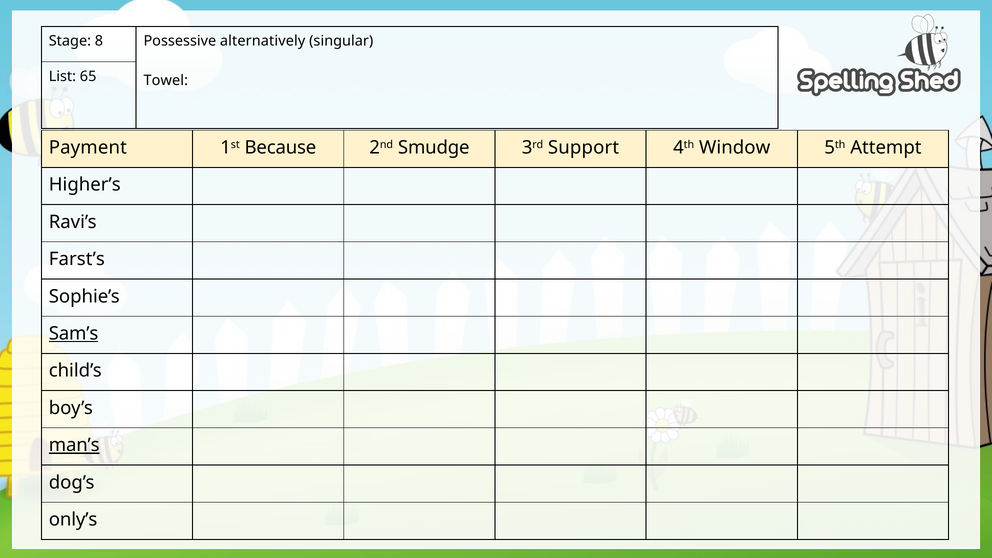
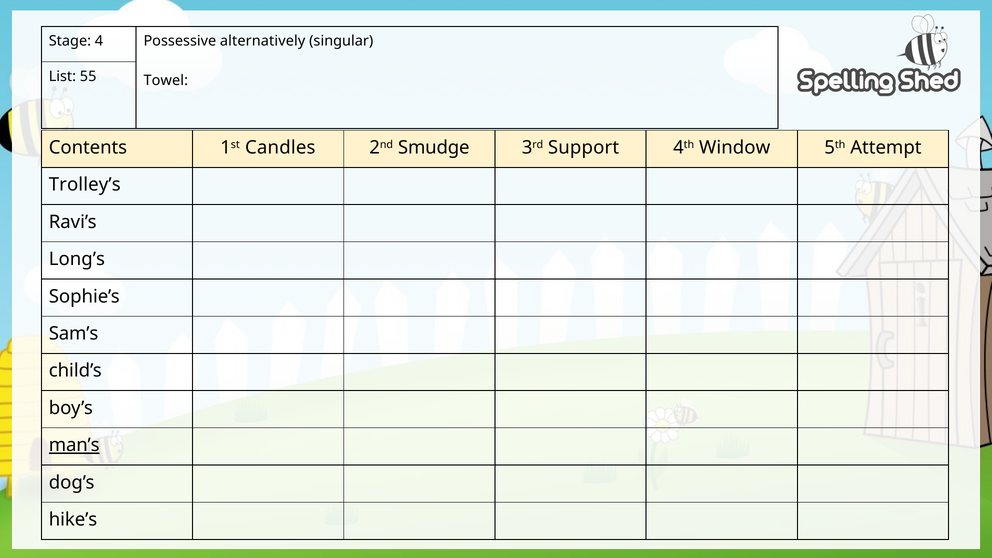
8: 8 -> 4 (99, 41)
65: 65 -> 55 (88, 76)
Payment: Payment -> Contents (88, 148)
Because: Because -> Candles (280, 148)
Higher’s: Higher’s -> Trolley’s (85, 185)
Farst’s: Farst’s -> Long’s (77, 259)
Sam’s underline: present -> none (74, 334)
only’s: only’s -> hike’s (73, 520)
